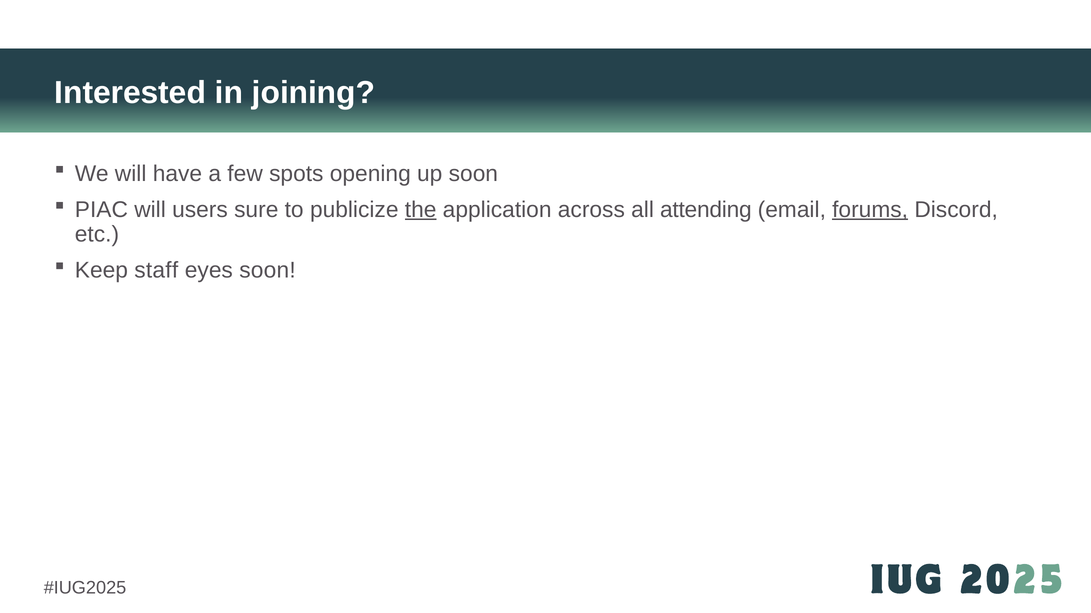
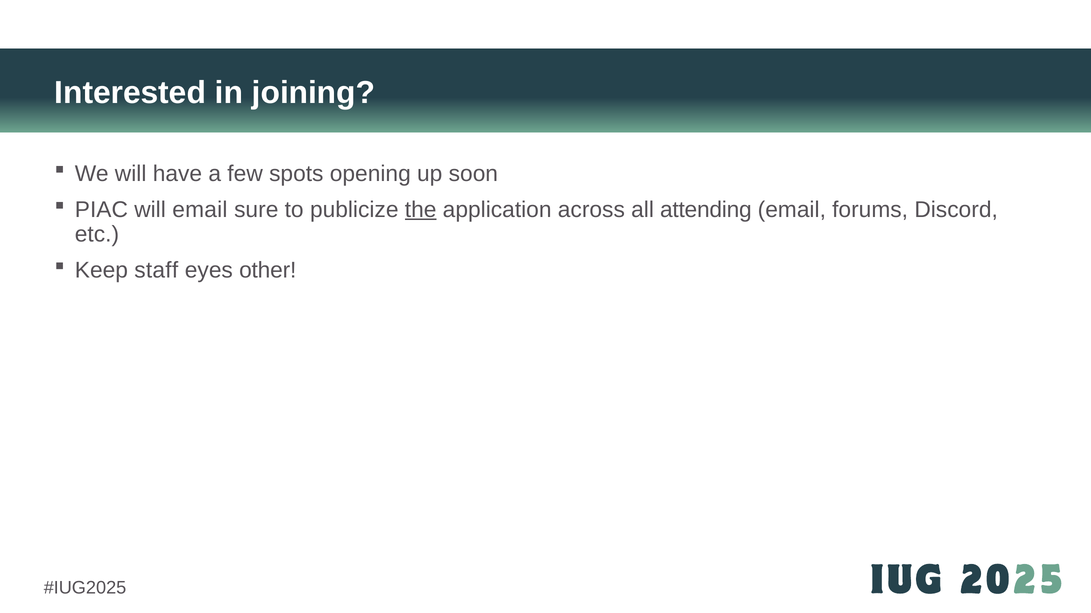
will users: users -> email (200, 210)
forums underline: present -> none (870, 210)
eyes soon: soon -> other (268, 270)
